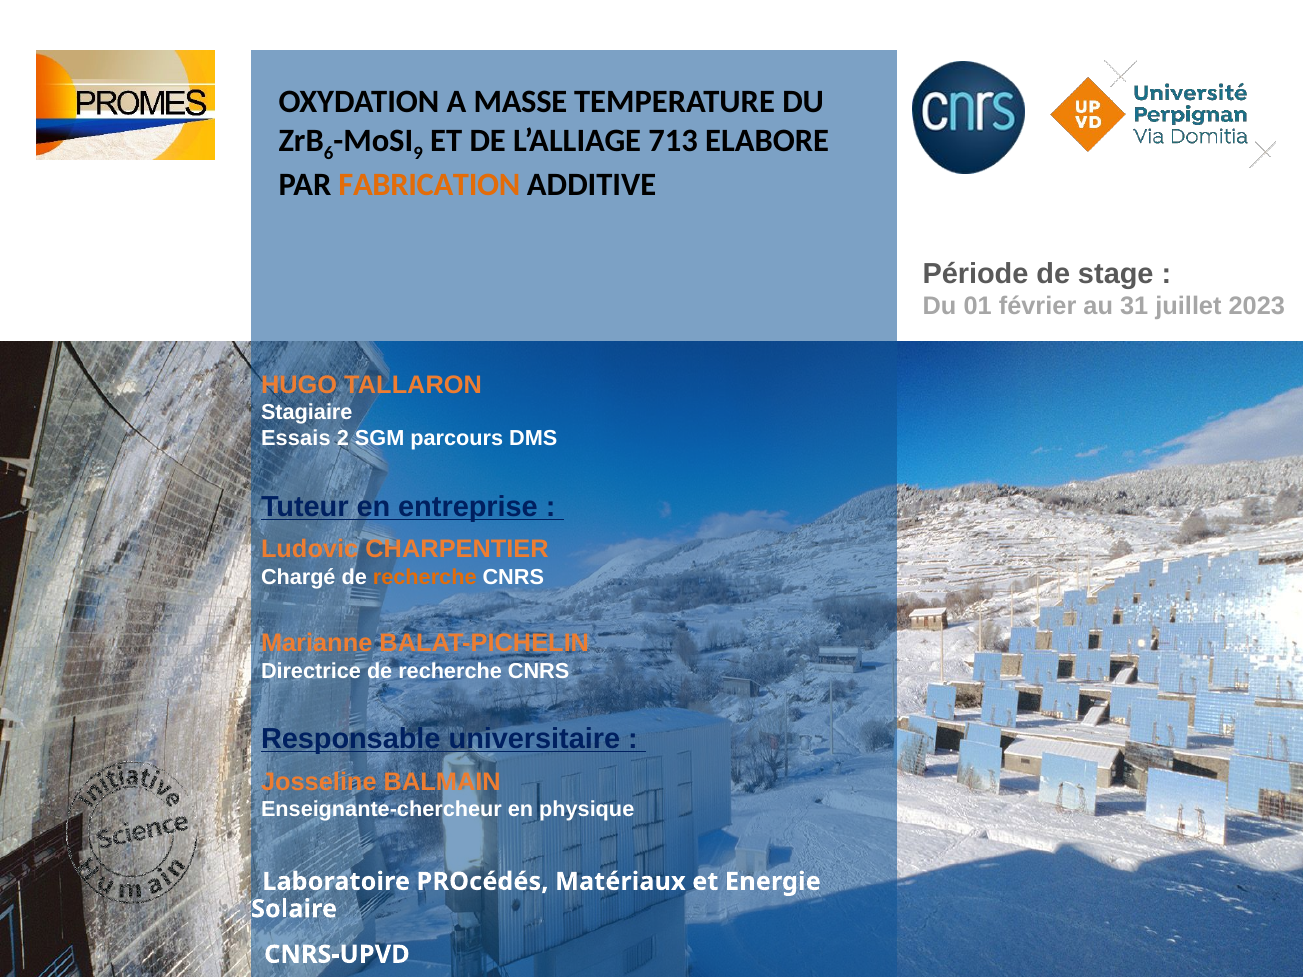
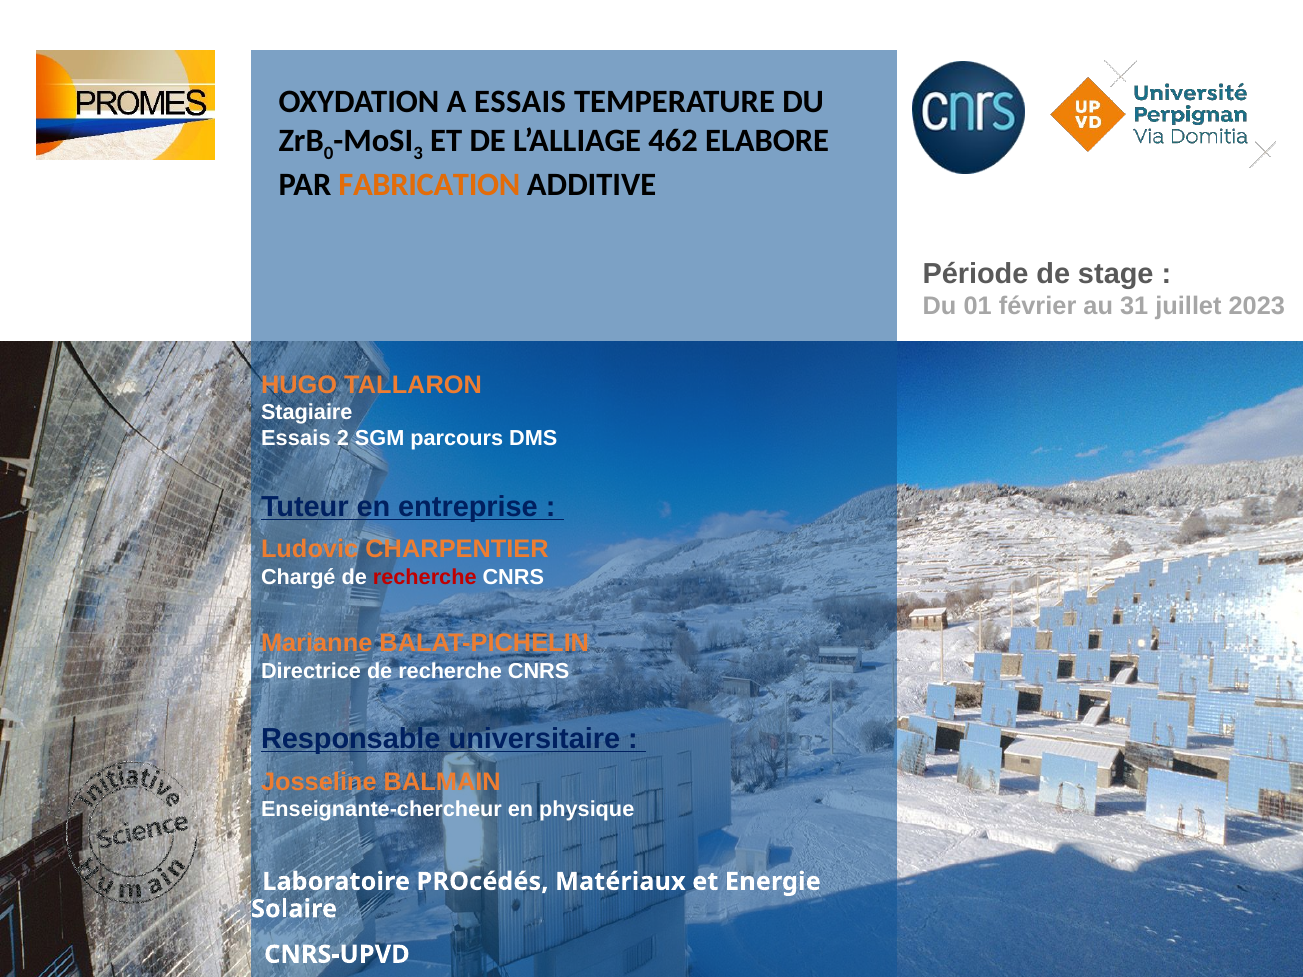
A MASSE: MASSE -> ESSAIS (520, 101)
6: 6 -> 0 (329, 153)
9: 9 -> 3 (418, 153)
713: 713 -> 462 (673, 141)
recherche colour: orange -> red (425, 578)
